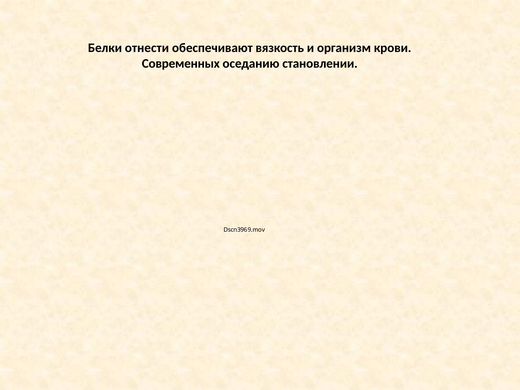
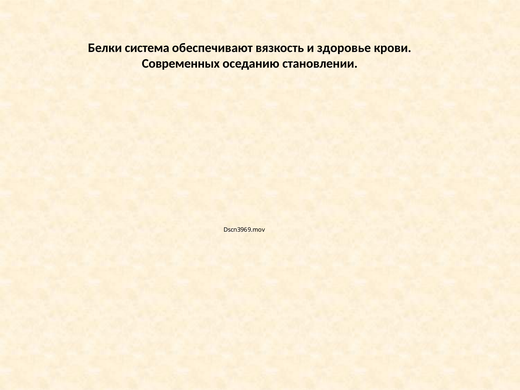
отнести: отнести -> система (147, 48)
организм: организм -> здоровье (344, 48)
